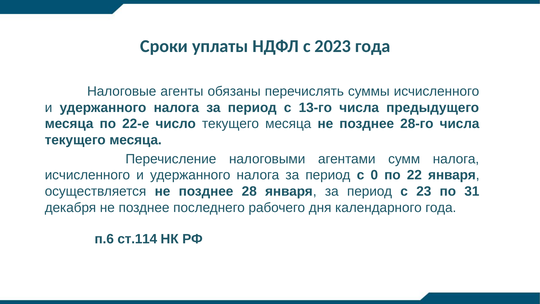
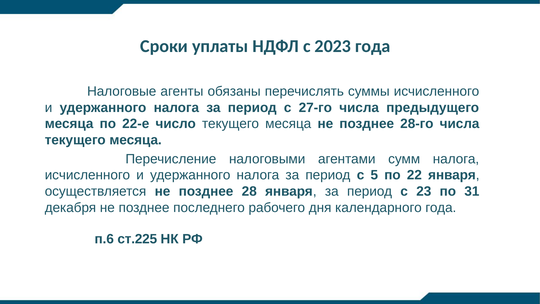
13-го: 13-го -> 27-го (315, 108)
0: 0 -> 5 (374, 175)
ст.114: ст.114 -> ст.225 (137, 239)
